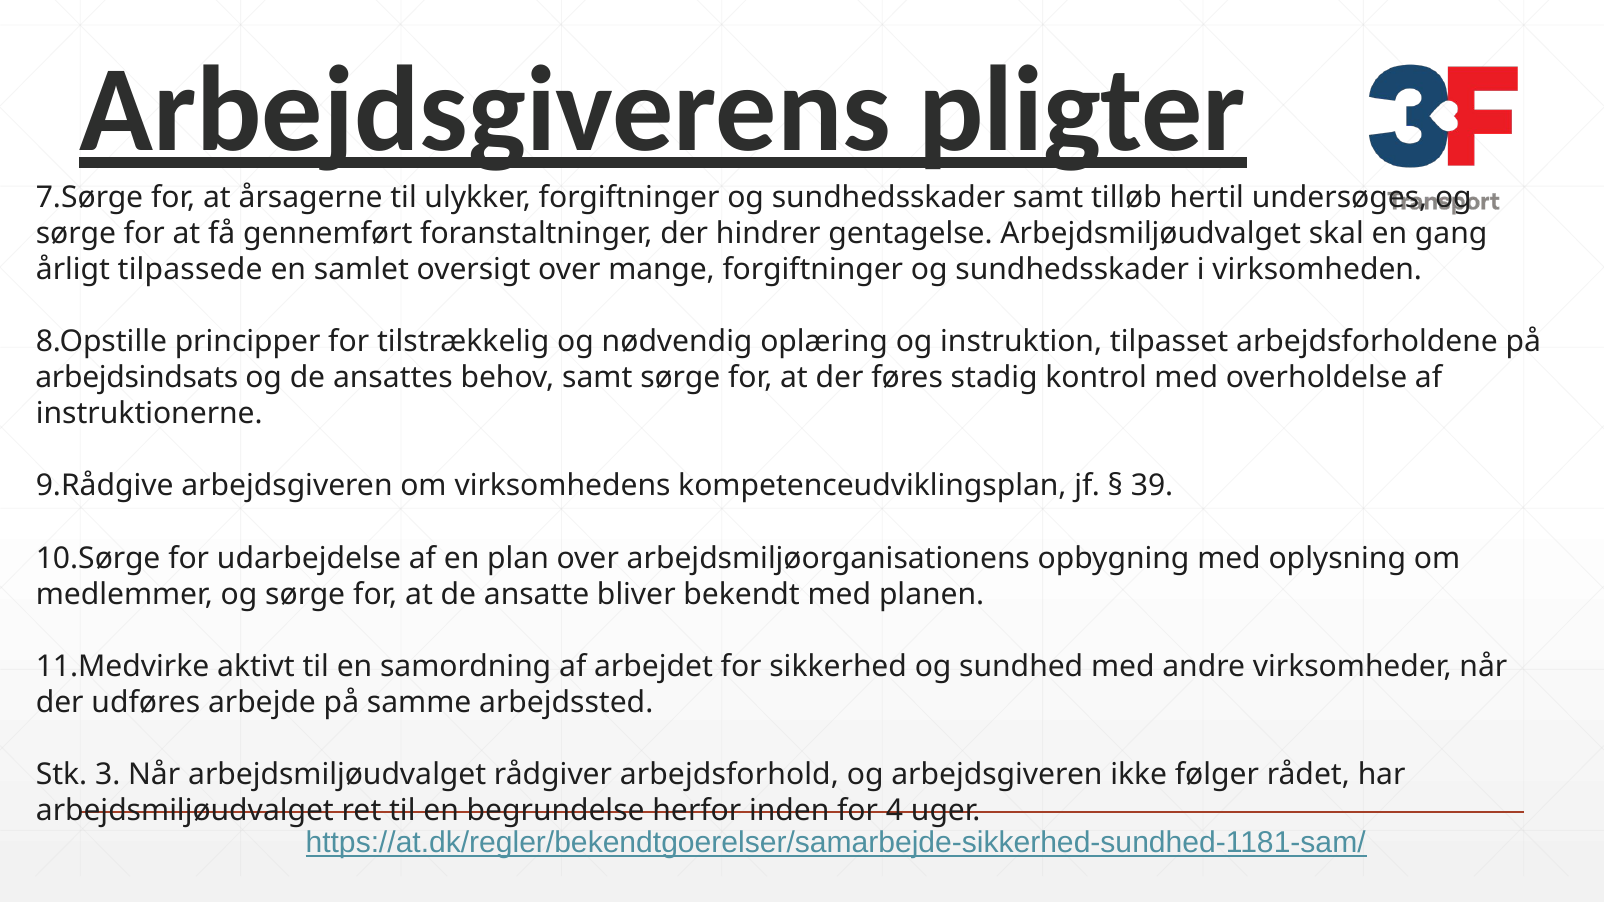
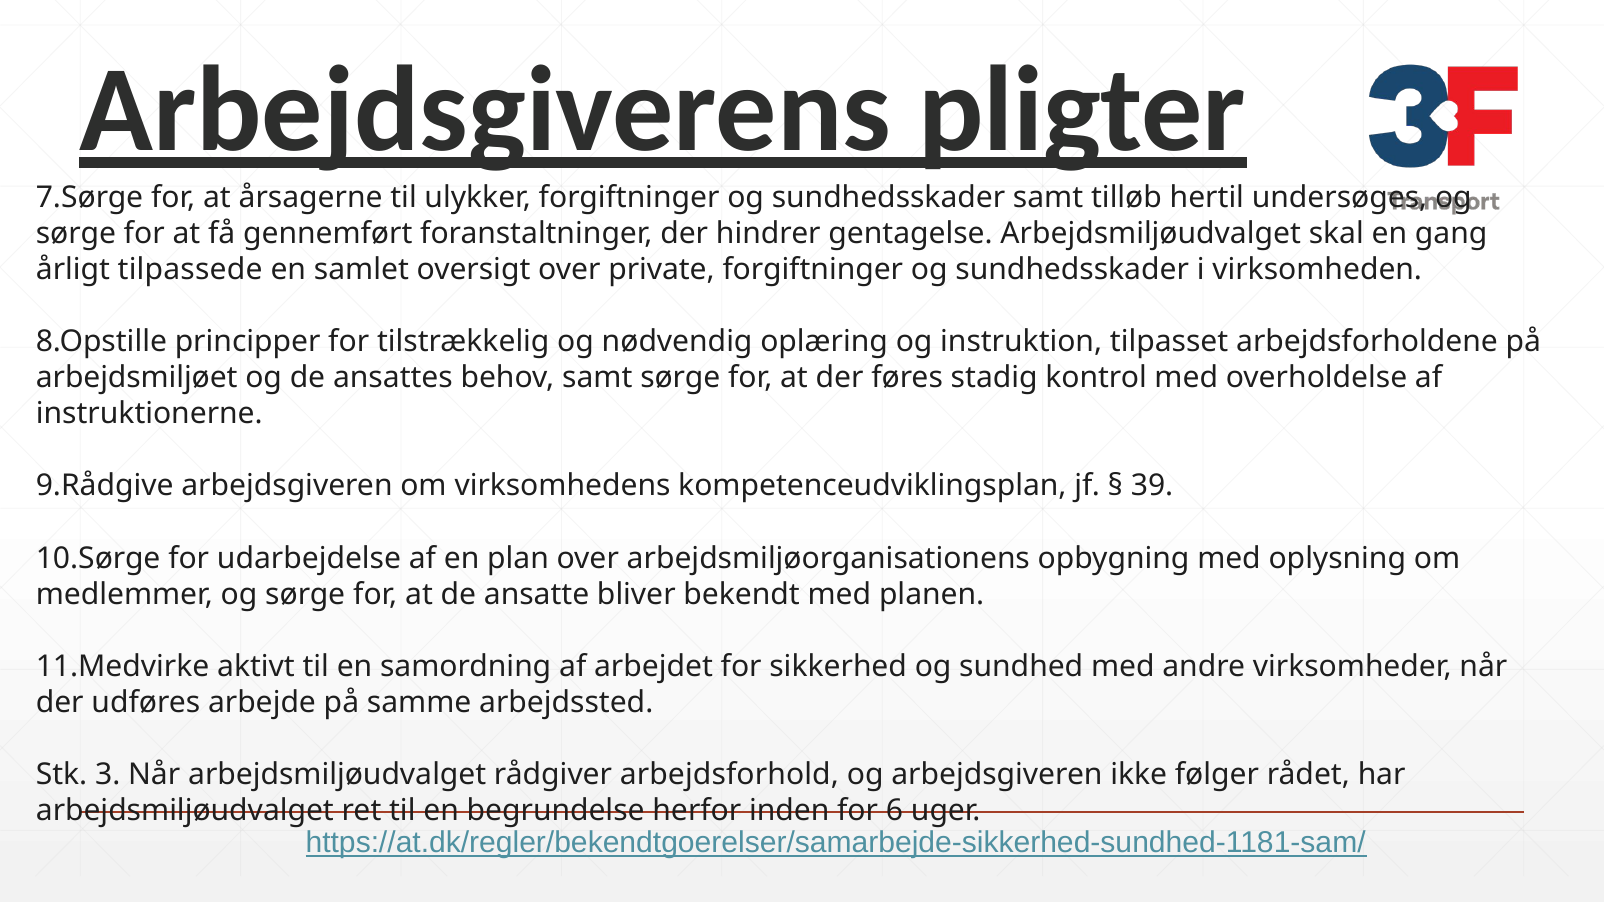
mange: mange -> private (661, 270)
arbejdsindsats: arbejdsindsats -> arbejdsmiljøet (137, 378)
4: 4 -> 6 (894, 811)
